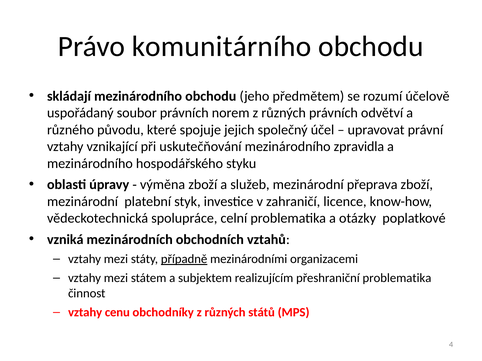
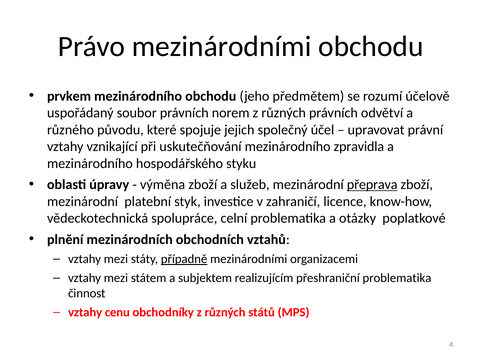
Právo komunitárního: komunitárního -> mezinárodními (222, 47)
skládají: skládají -> prvkem (69, 96)
přeprava underline: none -> present (372, 185)
vzniká: vzniká -> plnění (65, 240)
